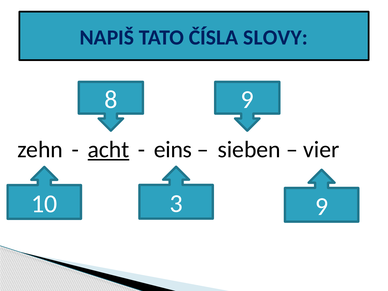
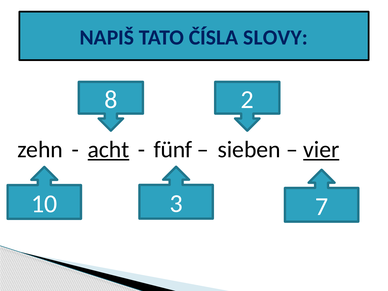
8 9: 9 -> 2 (247, 100)
eins: eins -> fünf (173, 149)
vier underline: none -> present (321, 149)
3 9: 9 -> 7 (322, 207)
